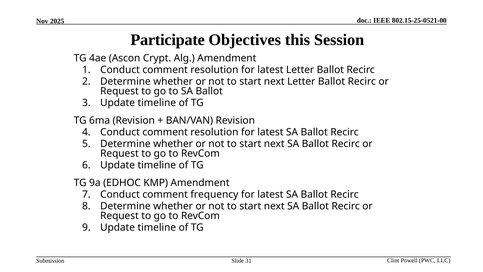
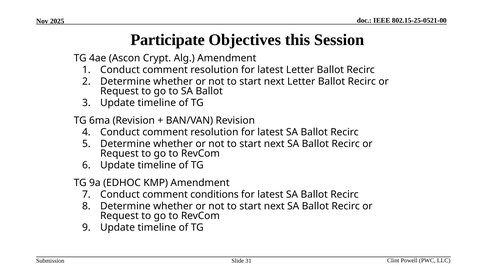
frequency: frequency -> conditions (214, 194)
